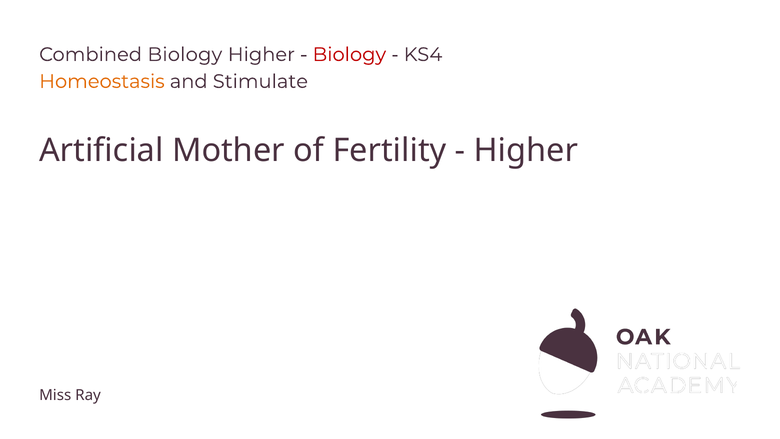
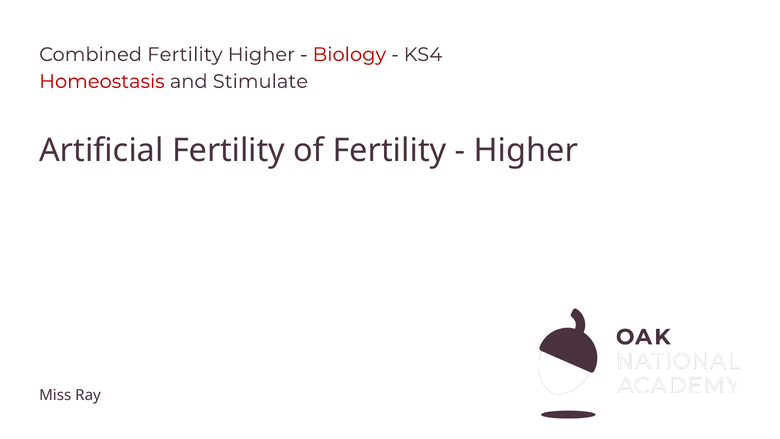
Combined Biology: Biology -> Fertility (185, 55)
Homeostasis colour: orange -> red (102, 81)
Artificial Mother: Mother -> Fertility (228, 150)
